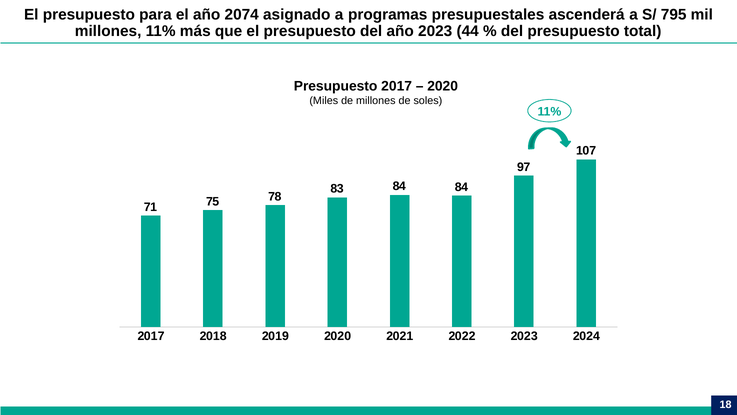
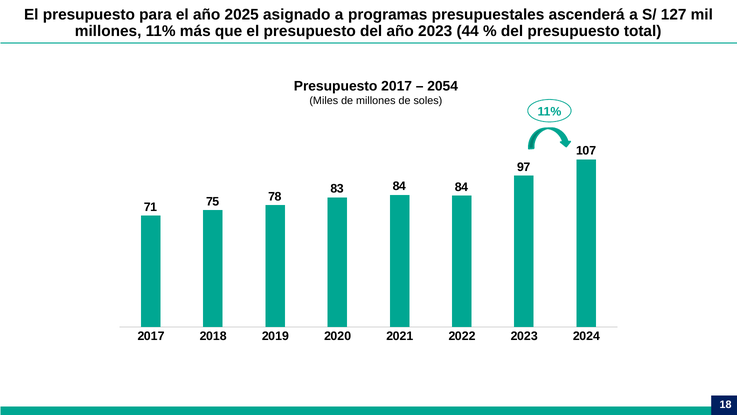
2074: 2074 -> 2025 (242, 15)
795: 795 -> 127 (674, 15)
2020: 2020 -> 2054 (443, 86)
